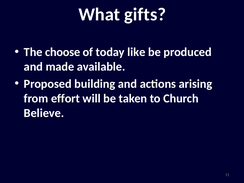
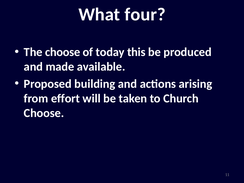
gifts: gifts -> four (145, 14)
like: like -> this (136, 52)
Believe: Believe -> Choose (44, 113)
